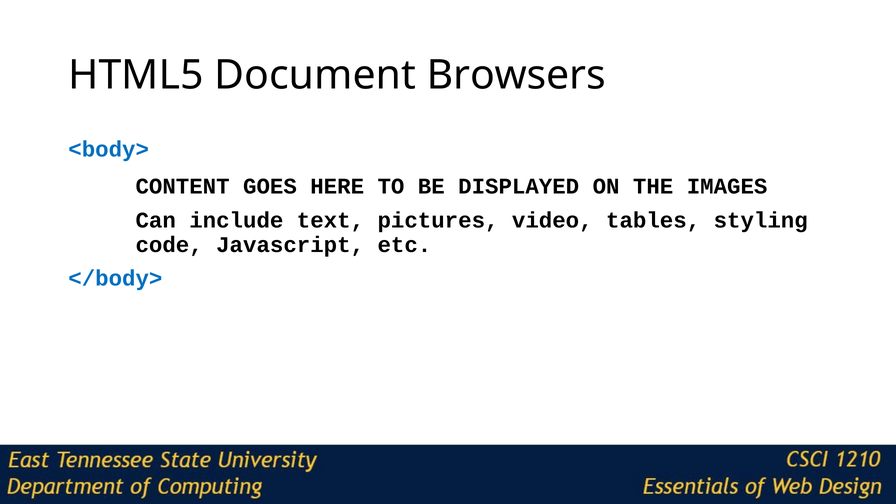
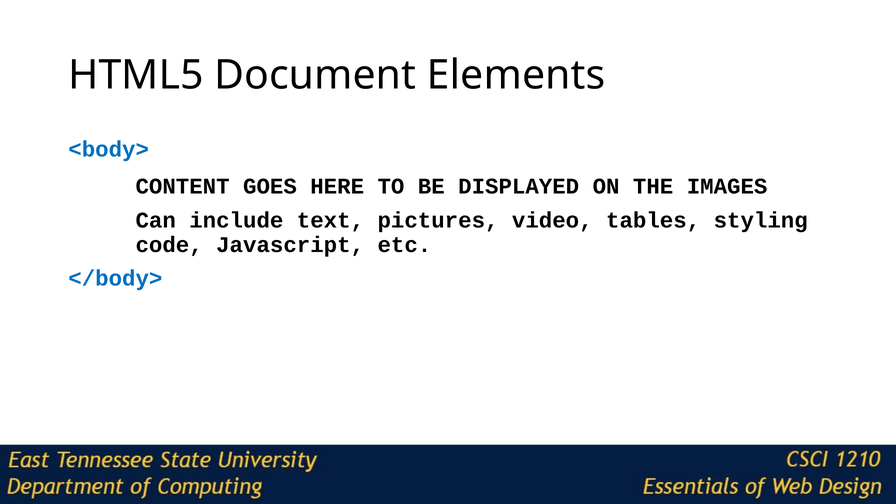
Browsers: Browsers -> Elements (516, 75)
